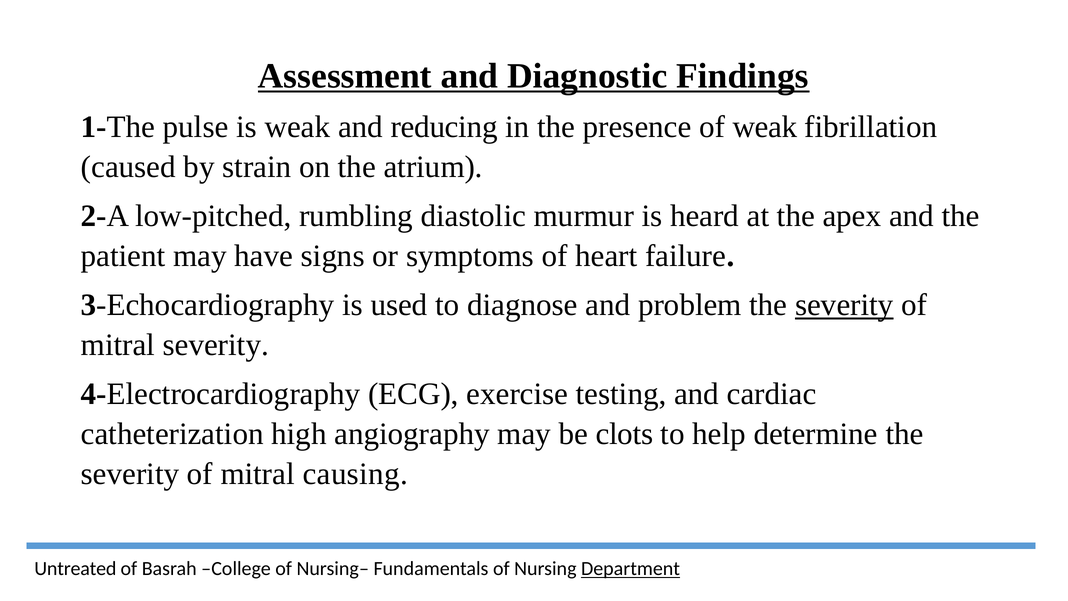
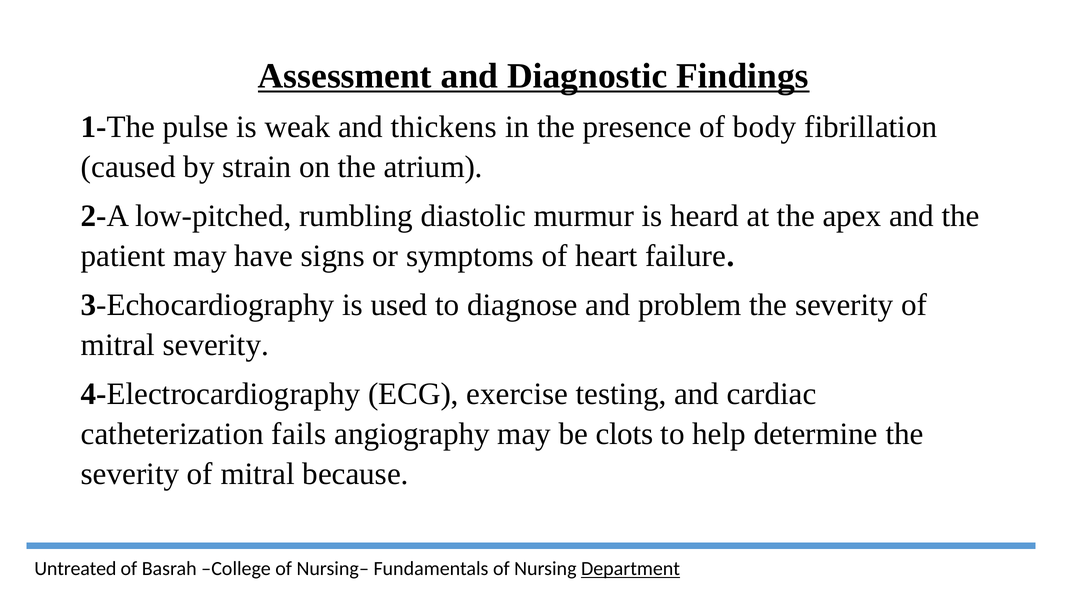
reducing: reducing -> thickens (444, 127)
of weak: weak -> body (765, 127)
severity underline: present -> none (844, 305)
high: high -> fails (299, 434)
causing: causing -> because (356, 474)
